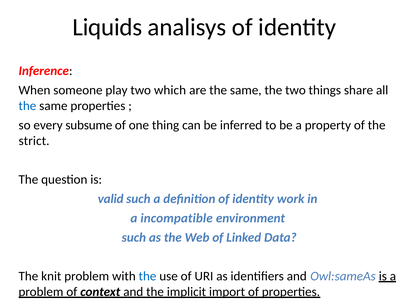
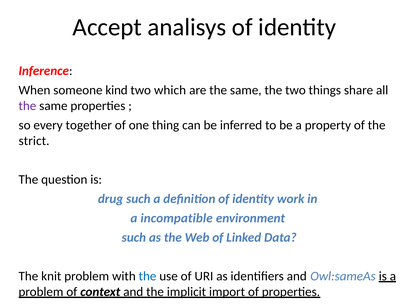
Liquids: Liquids -> Accept (107, 27)
play: play -> kind (117, 90)
the colour: blue -> purple (27, 106)
subsume: subsume -> together (89, 125)
valid: valid -> drug (111, 199)
